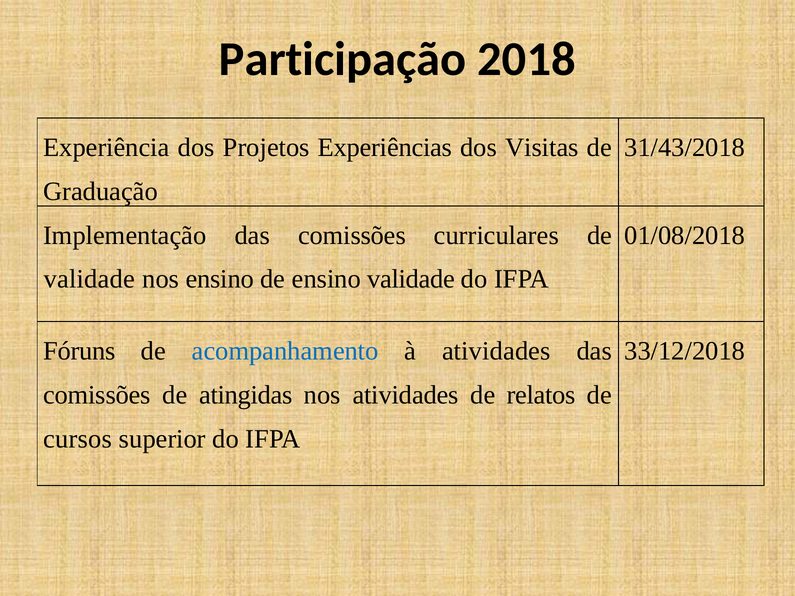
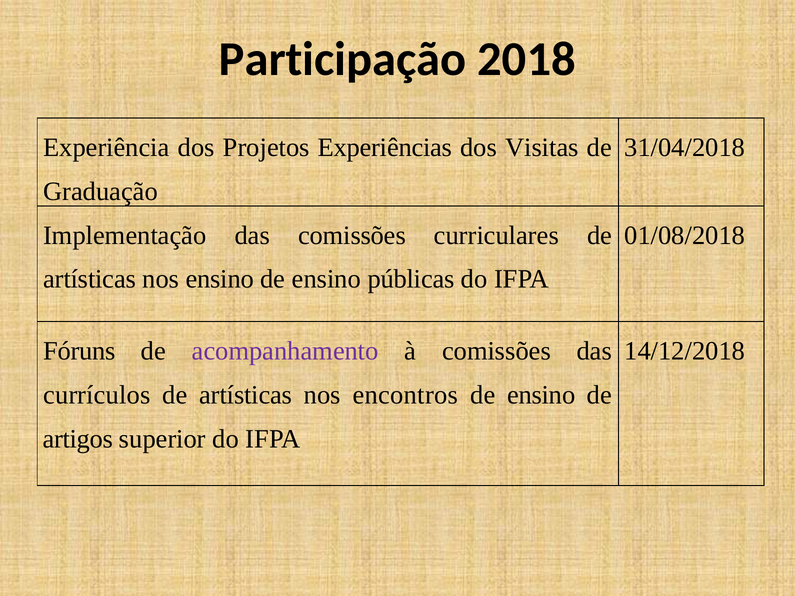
31/43/2018: 31/43/2018 -> 31/04/2018 (685, 147)
validade: validade -> artísticas (90, 279)
ensino validade: validade -> públicas (411, 279)
acompanhamento colour: blue -> purple (285, 351)
à atividades: atividades -> comissões (496, 351)
33/12/2018: 33/12/2018 -> 14/12/2018 (685, 351)
comissões: comissões -> currículos (97, 395)
atingidas: atingidas -> artísticas (246, 395)
nos atividades: atividades -> encontros (405, 395)
relatos: relatos -> ensino (541, 395)
cursos: cursos -> artigos (78, 439)
